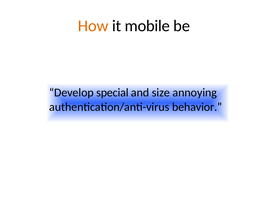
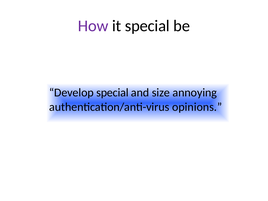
How colour: orange -> purple (93, 26)
it mobile: mobile -> special (147, 26)
behavior: behavior -> opinions (197, 107)
